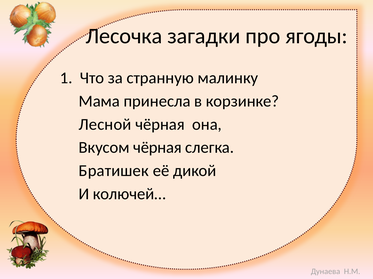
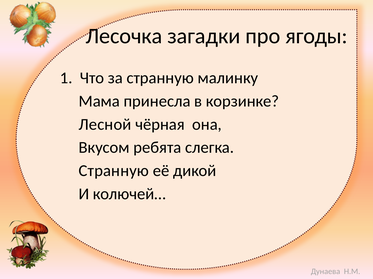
Вкусом чёрная: чёрная -> ребята (157, 148)
Братишек: Братишек -> Странную (114, 171)
